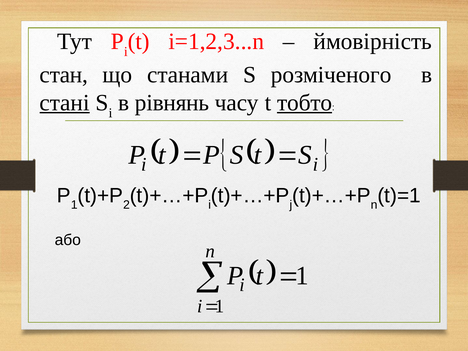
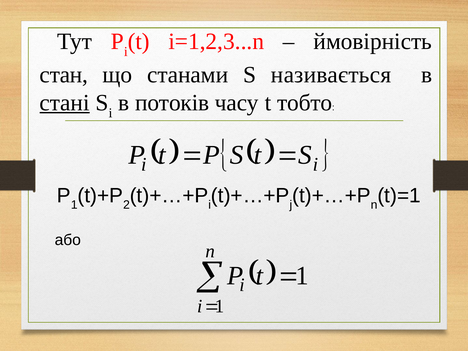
розміченого: розміченого -> називається (331, 75)
рівнянь: рівнянь -> потоків (172, 103)
тобто underline: present -> none (305, 103)
